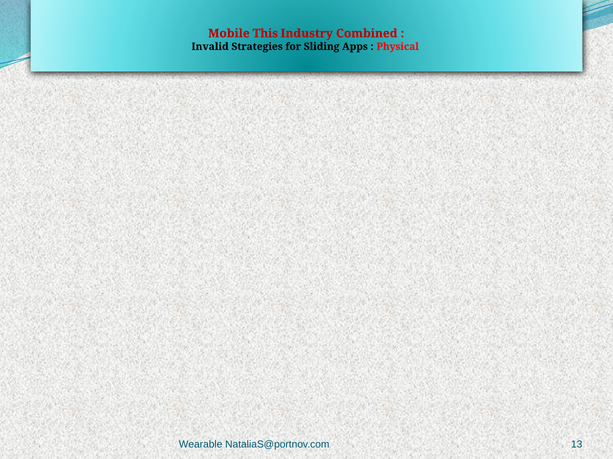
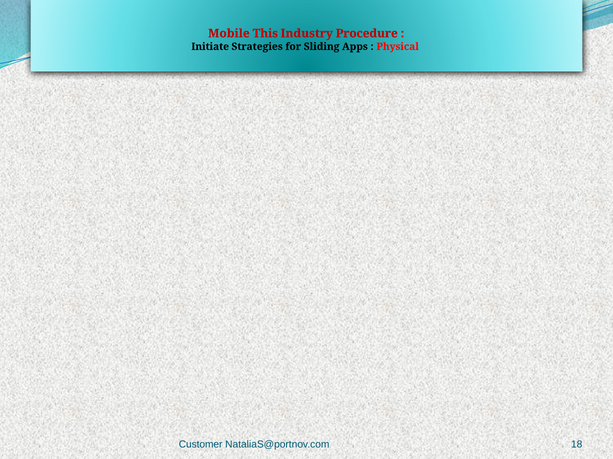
Combined: Combined -> Procedure (367, 33)
Invalid: Invalid -> Initiate (210, 47)
Wearable: Wearable -> Customer (201, 445)
13: 13 -> 18 (577, 445)
